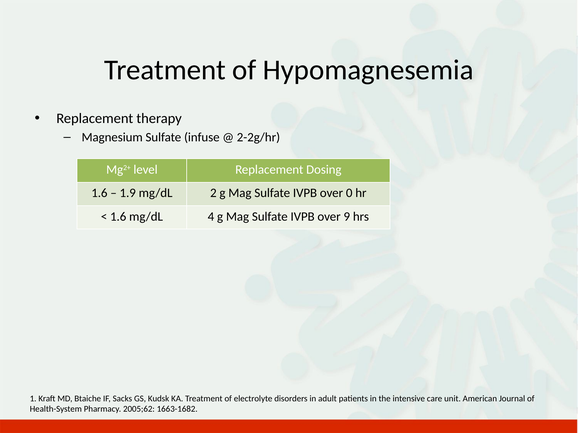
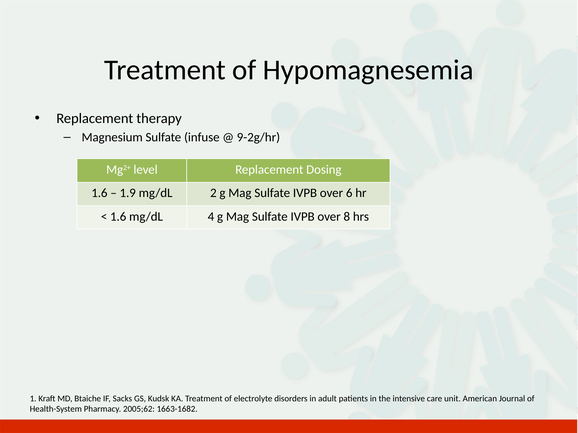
2-2g/hr: 2-2g/hr -> 9-2g/hr (258, 137)
0: 0 -> 6 (349, 193)
9: 9 -> 8 (347, 217)
